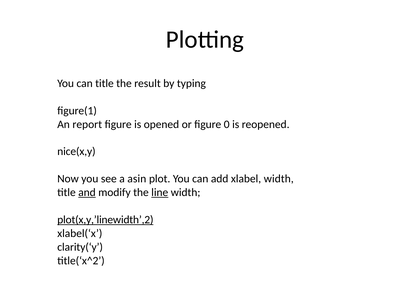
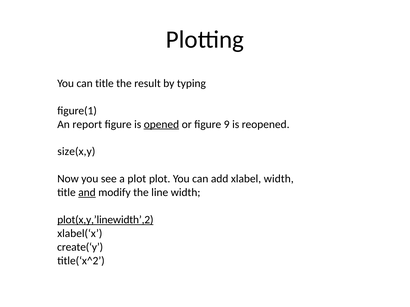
opened underline: none -> present (161, 124)
0: 0 -> 9 (227, 124)
nice(x,y: nice(x,y -> size(x,y (76, 152)
a asin: asin -> plot (137, 179)
line underline: present -> none (160, 193)
clarity(‘y: clarity(‘y -> create(‘y (80, 248)
